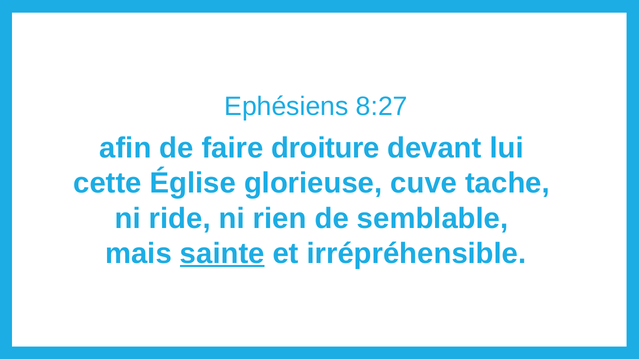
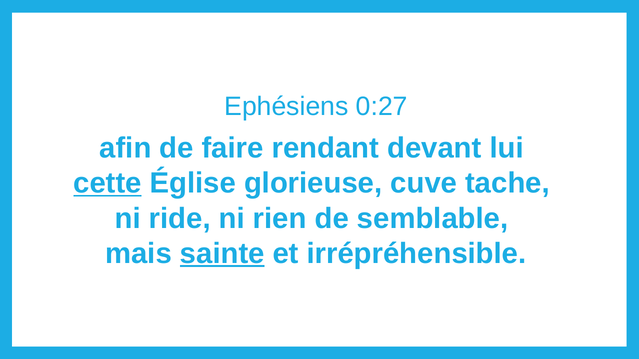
8:27: 8:27 -> 0:27 (382, 107)
droiture: droiture -> rendant (325, 148)
cette underline: none -> present (107, 183)
